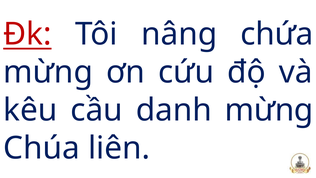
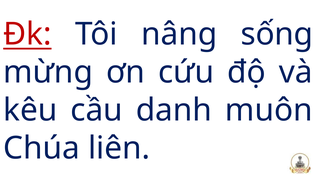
chứa: chứa -> sống (277, 34)
danh mừng: mừng -> muôn (269, 110)
